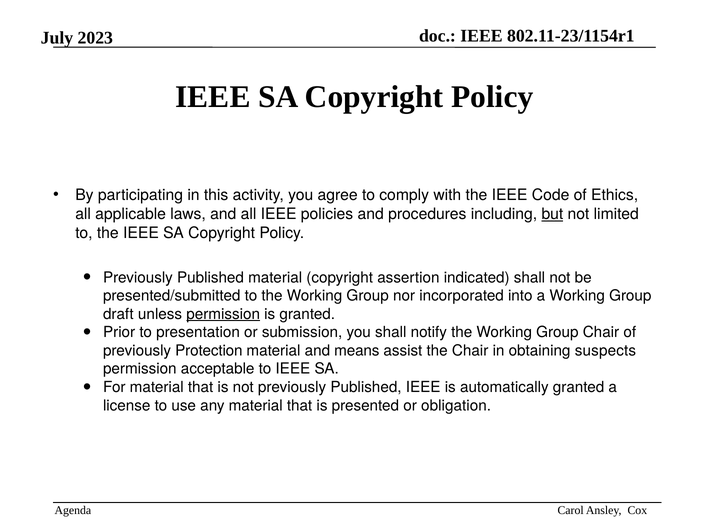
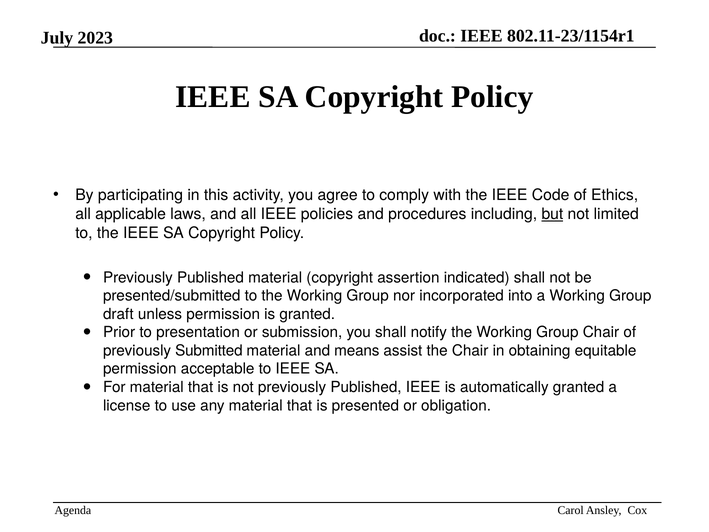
permission underline: present -> none (223, 314)
Protection: Protection -> Submitted (209, 350)
suspects: suspects -> equitable (606, 350)
